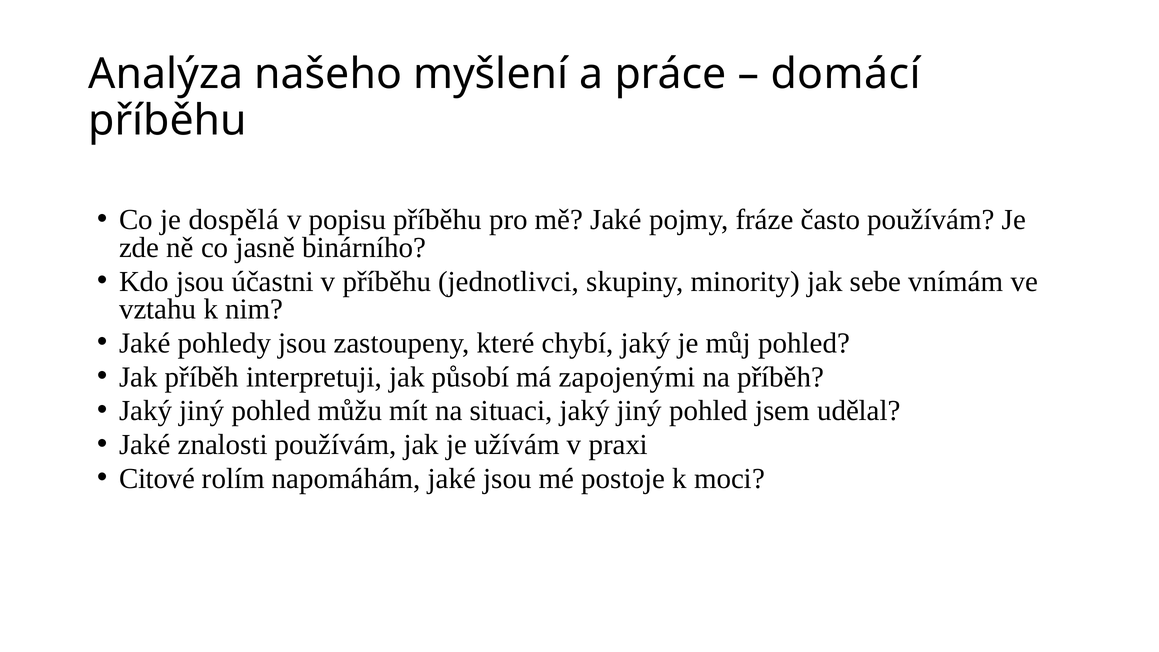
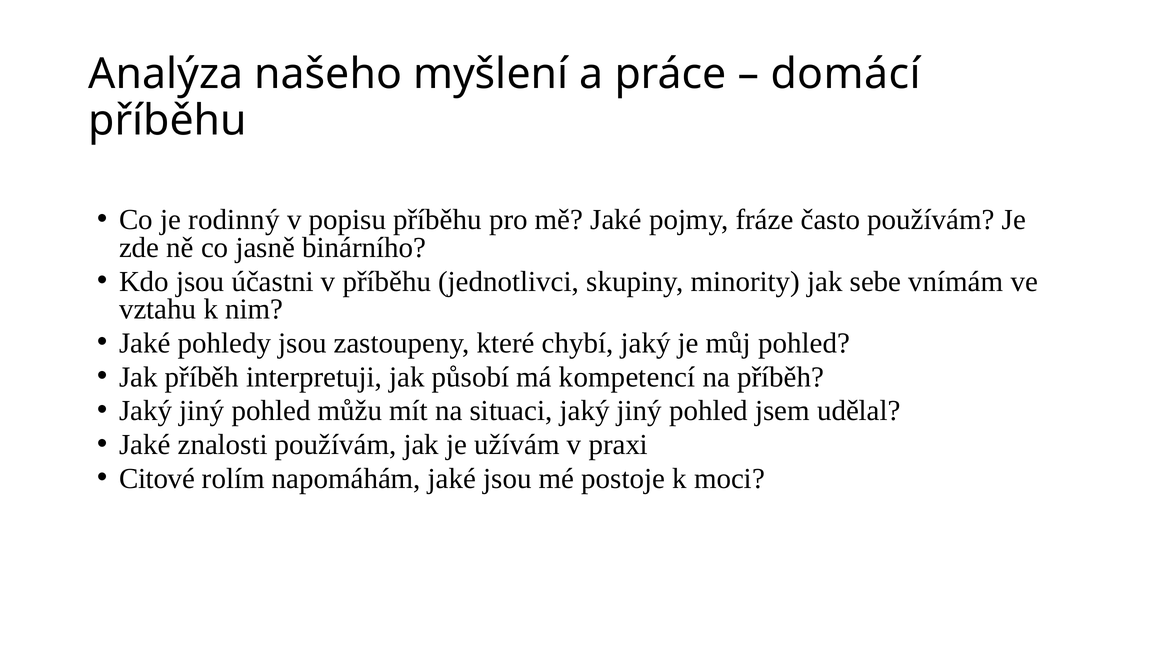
dospělá: dospělá -> rodinný (234, 220)
zapojenými: zapojenými -> kompetencí (627, 377)
